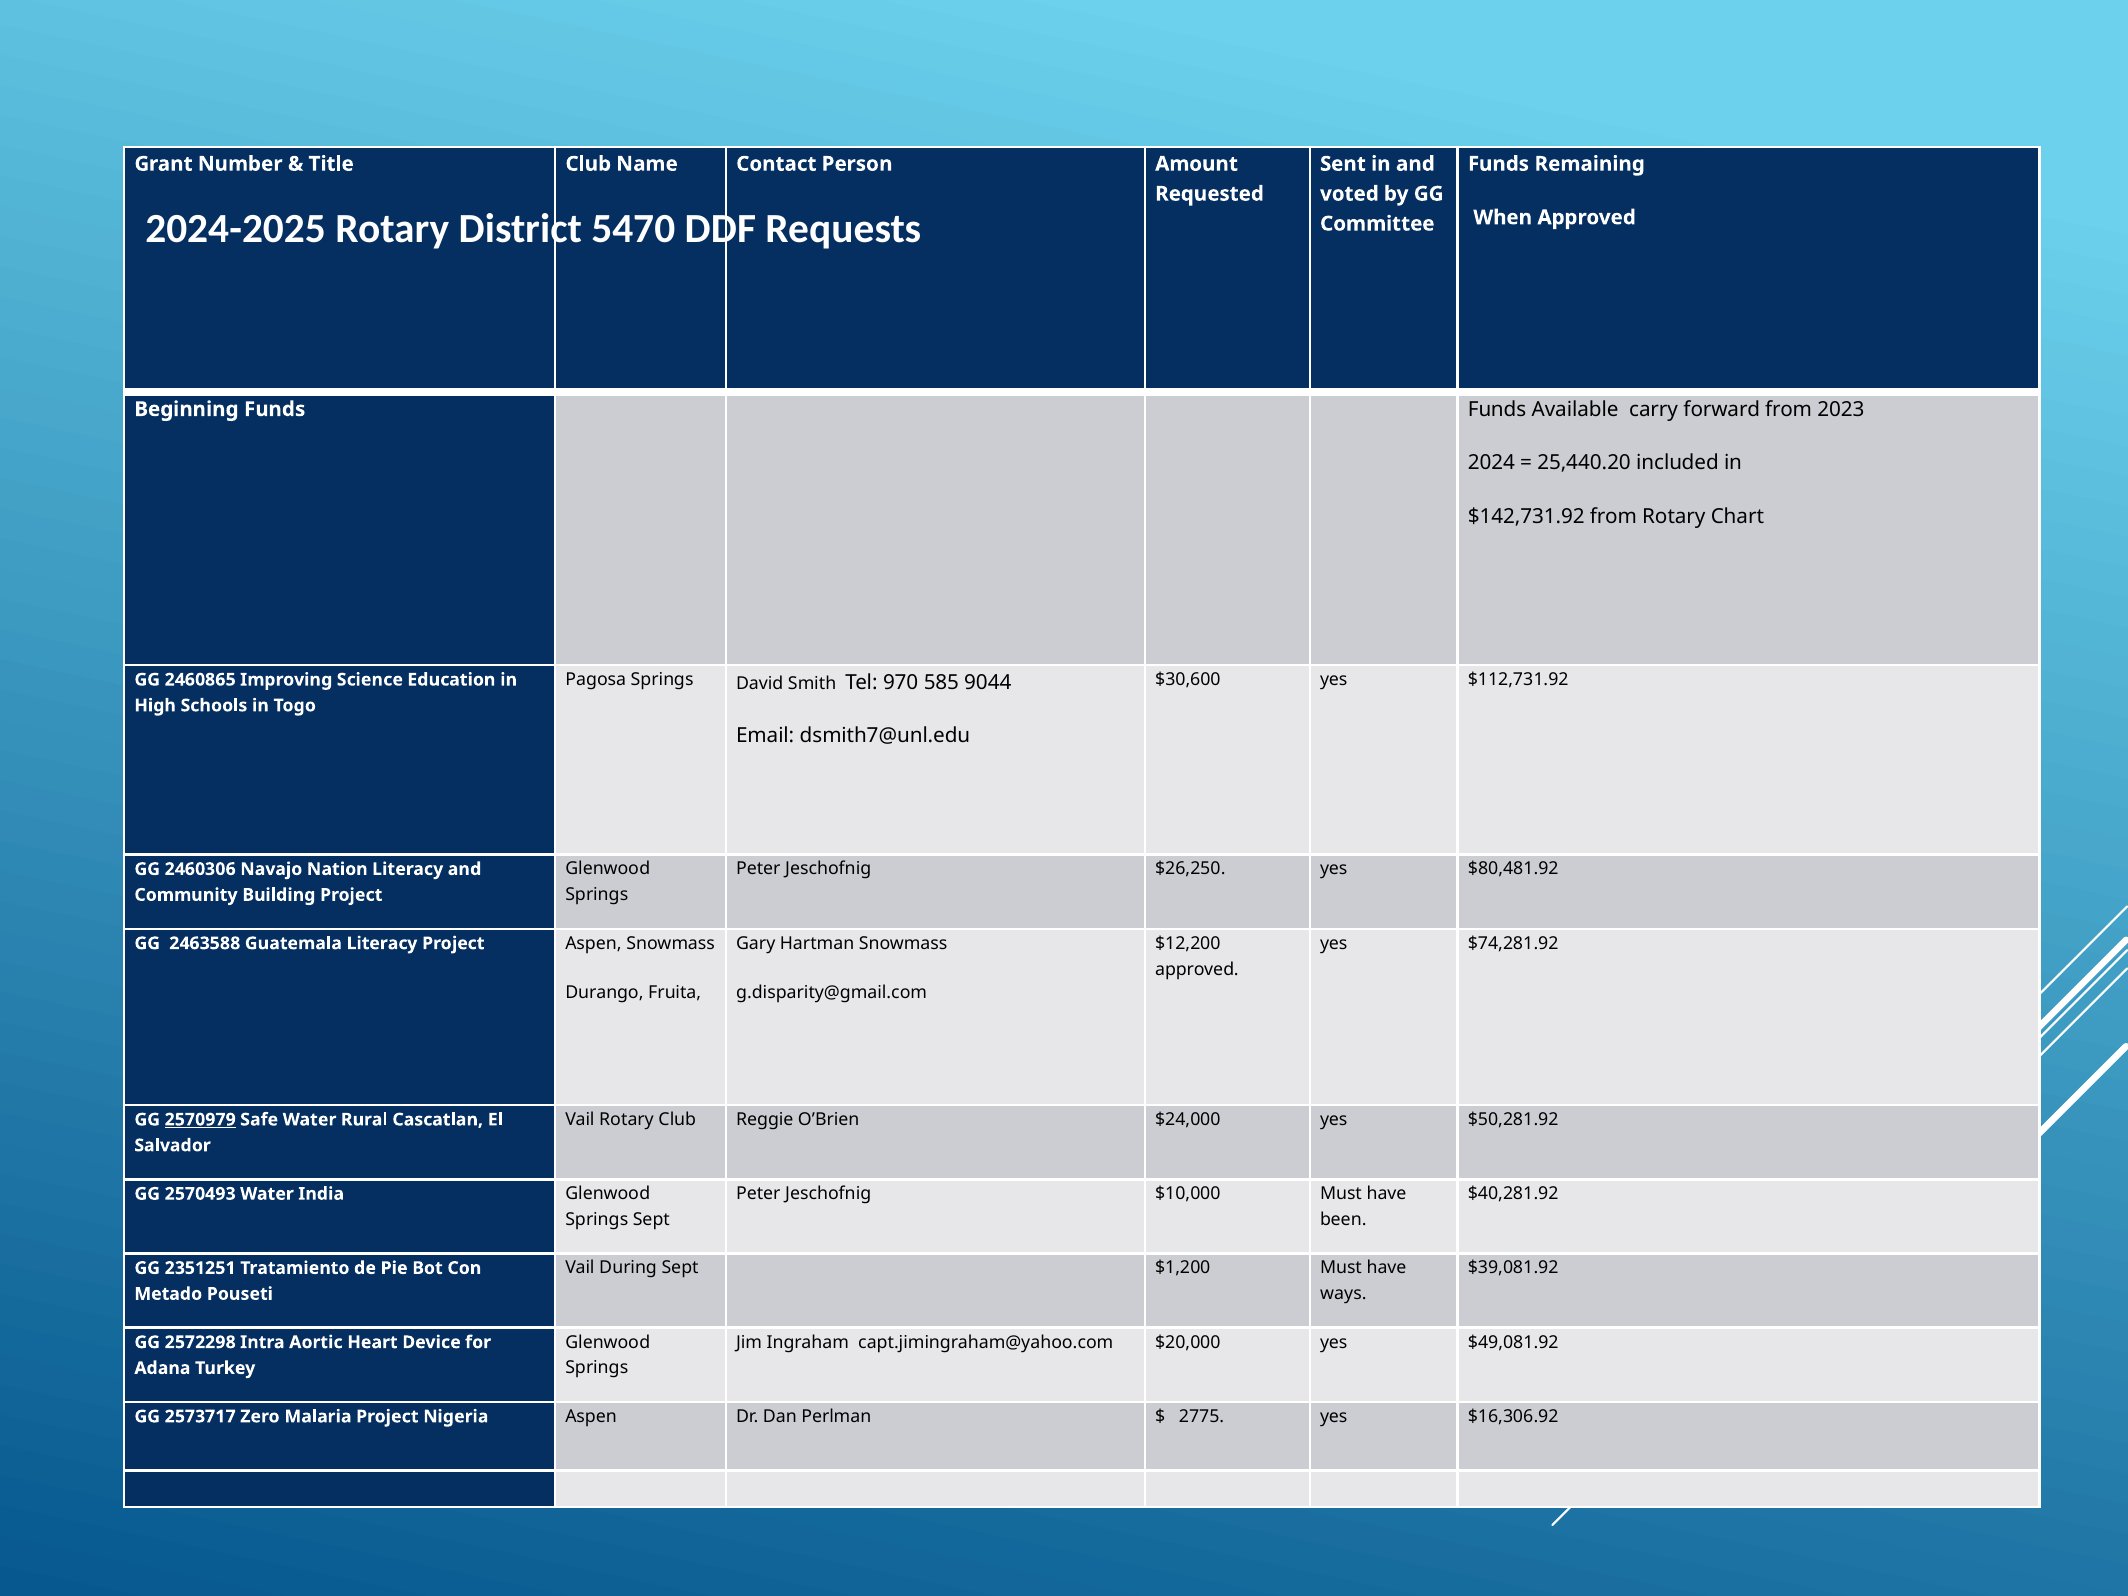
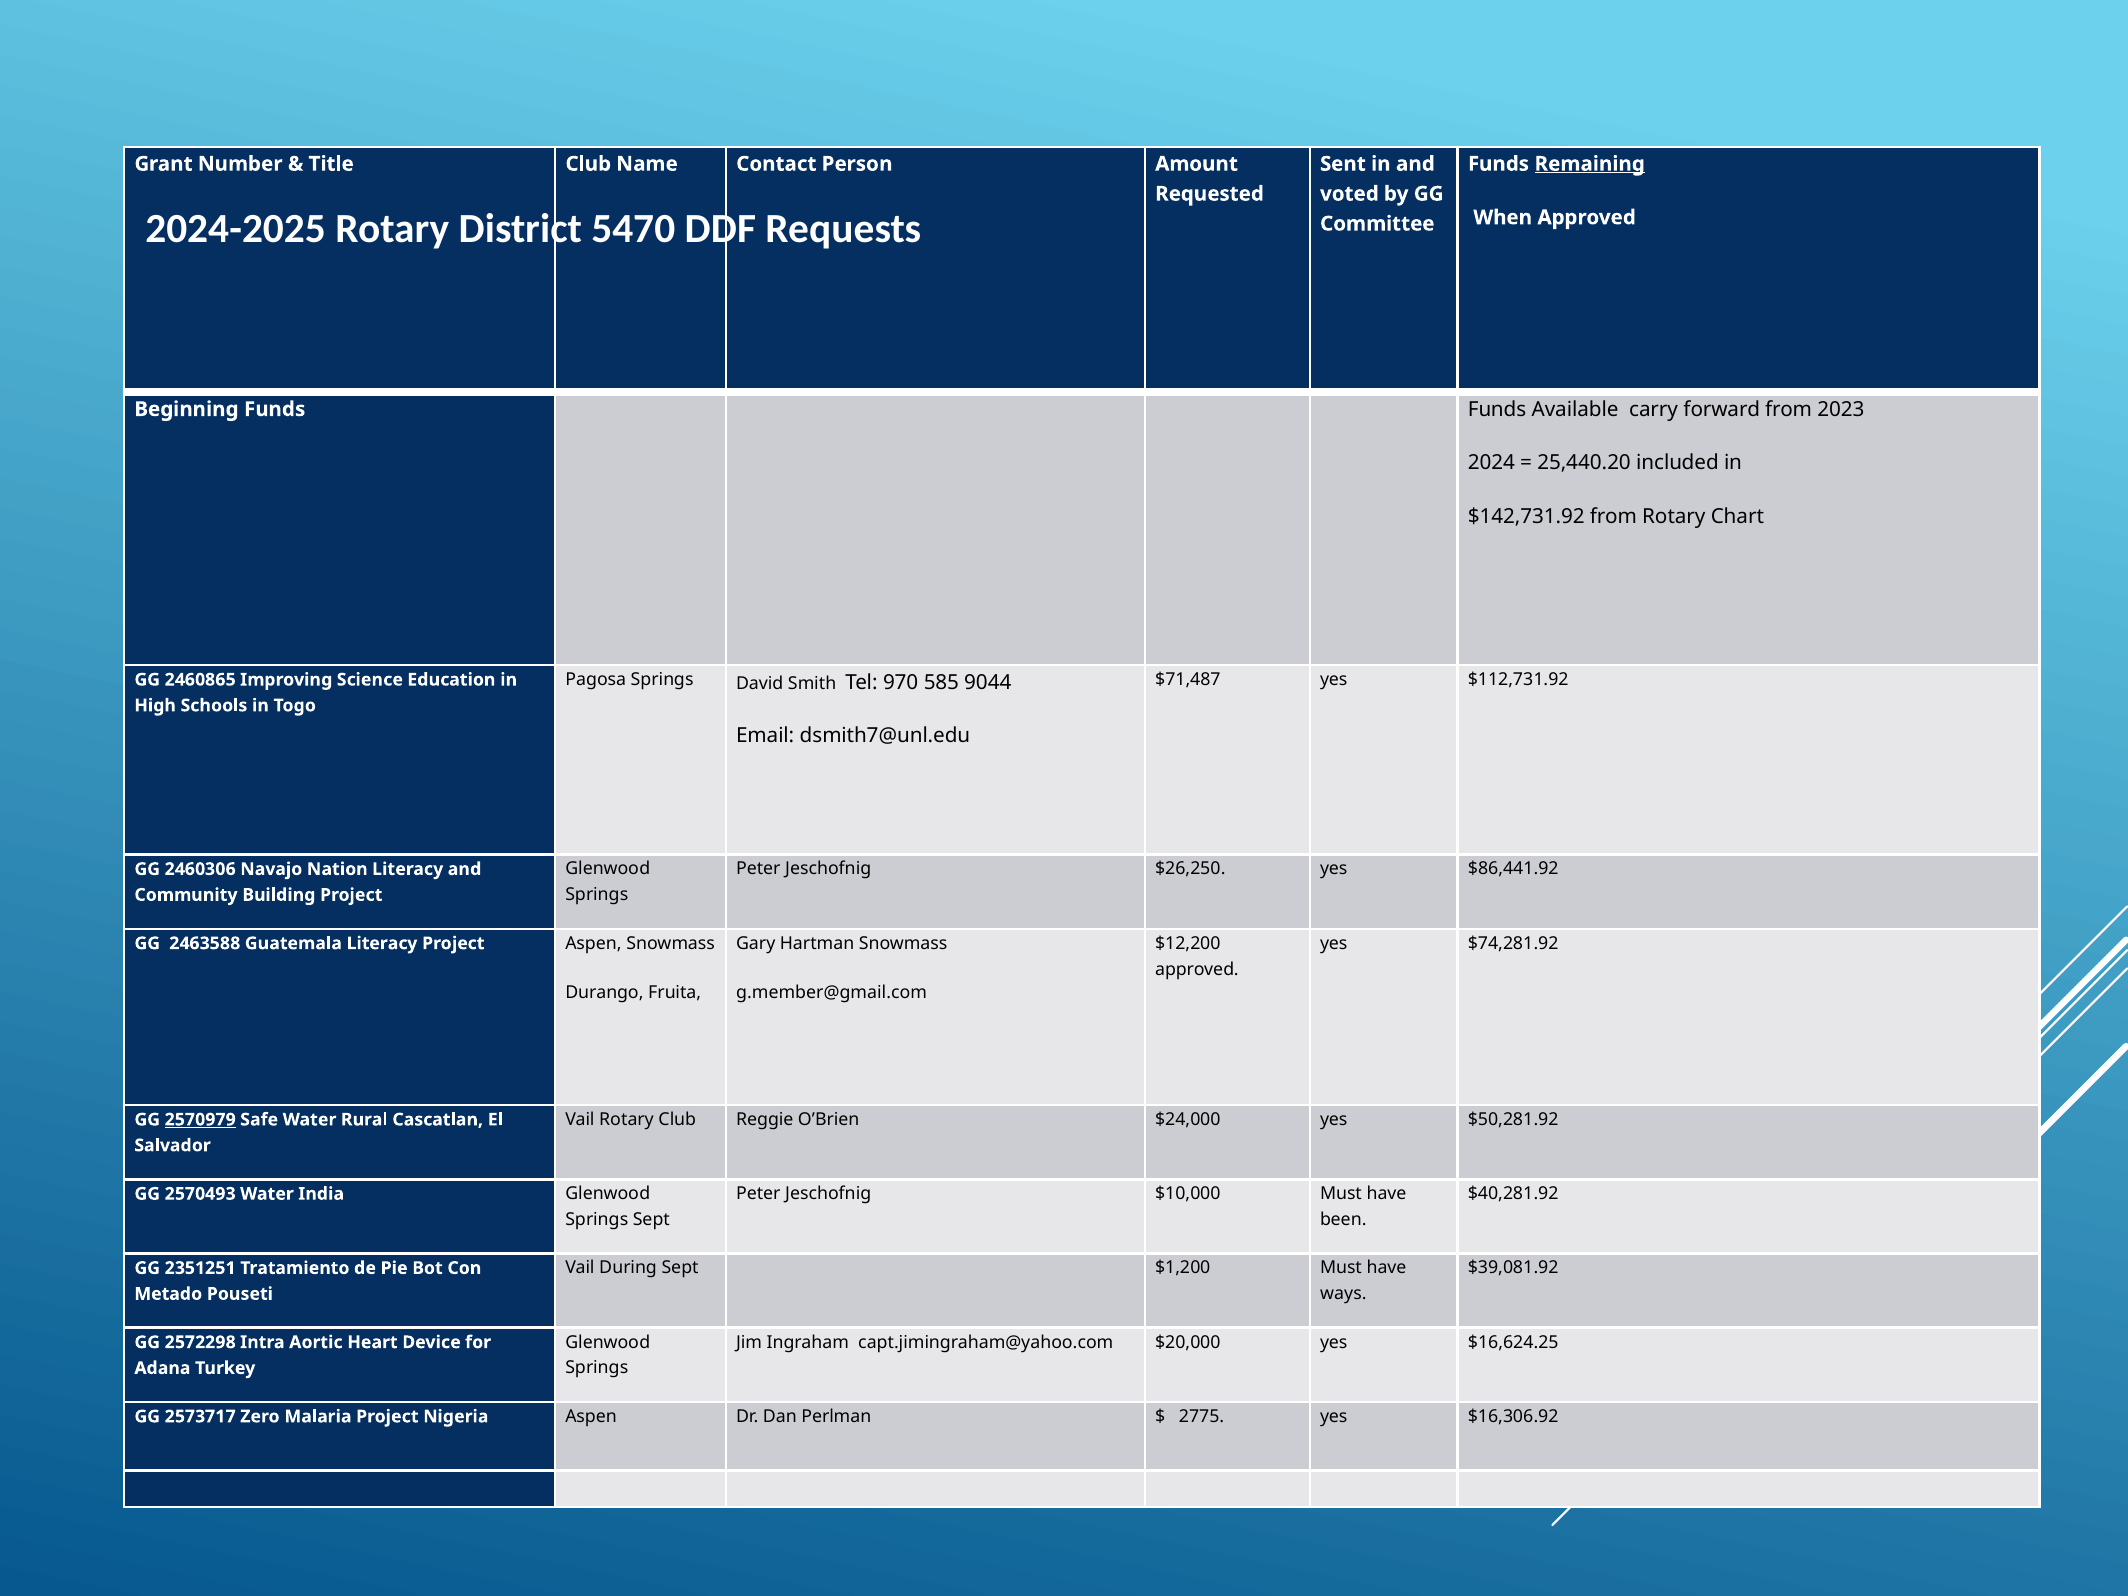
Remaining underline: none -> present (1590, 164)
$30,600: $30,600 -> $71,487 (1188, 680)
$80,481.92: $80,481.92 -> $86,441.92 (1513, 869)
g.disparity@gmail.com: g.disparity@gmail.com -> g.member@gmail.com (832, 993)
$49,081.92: $49,081.92 -> $16,624.25 (1513, 1342)
